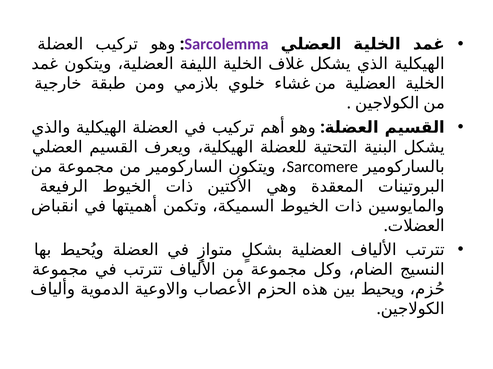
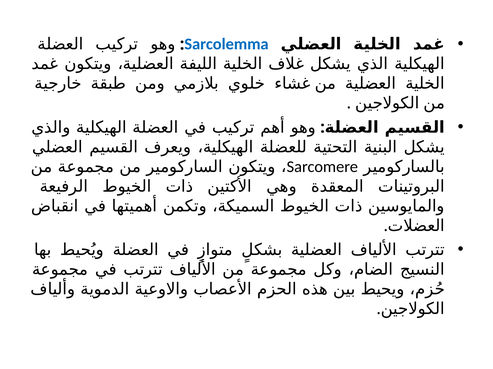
Sarcolemma colour: purple -> blue (227, 44)
